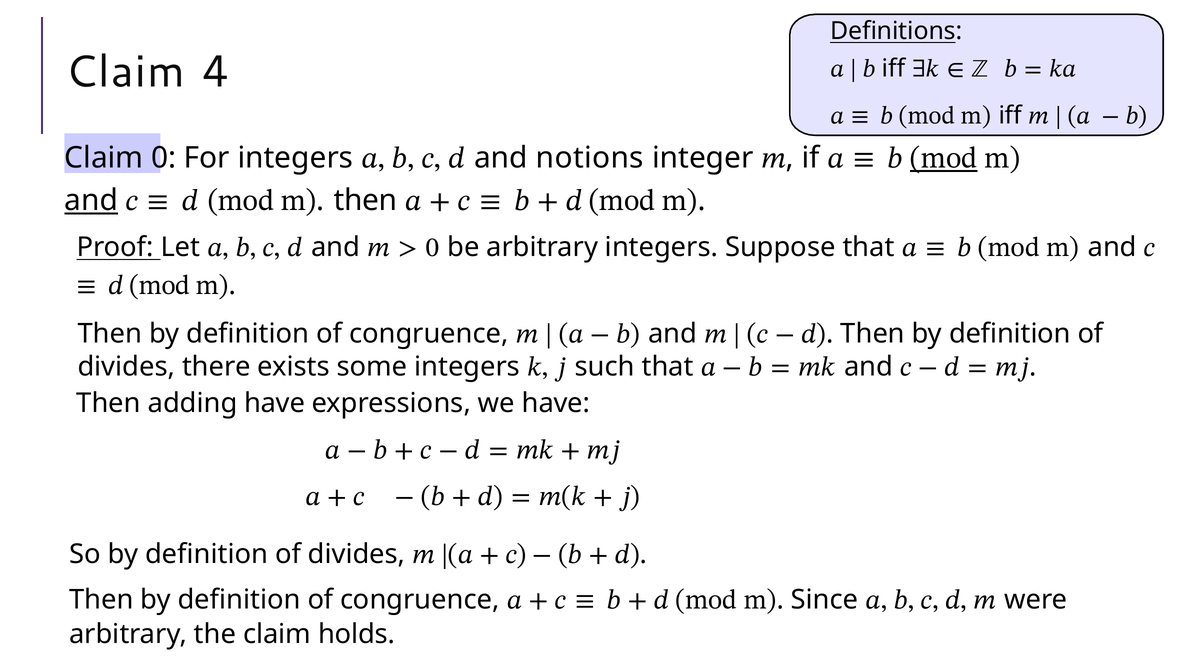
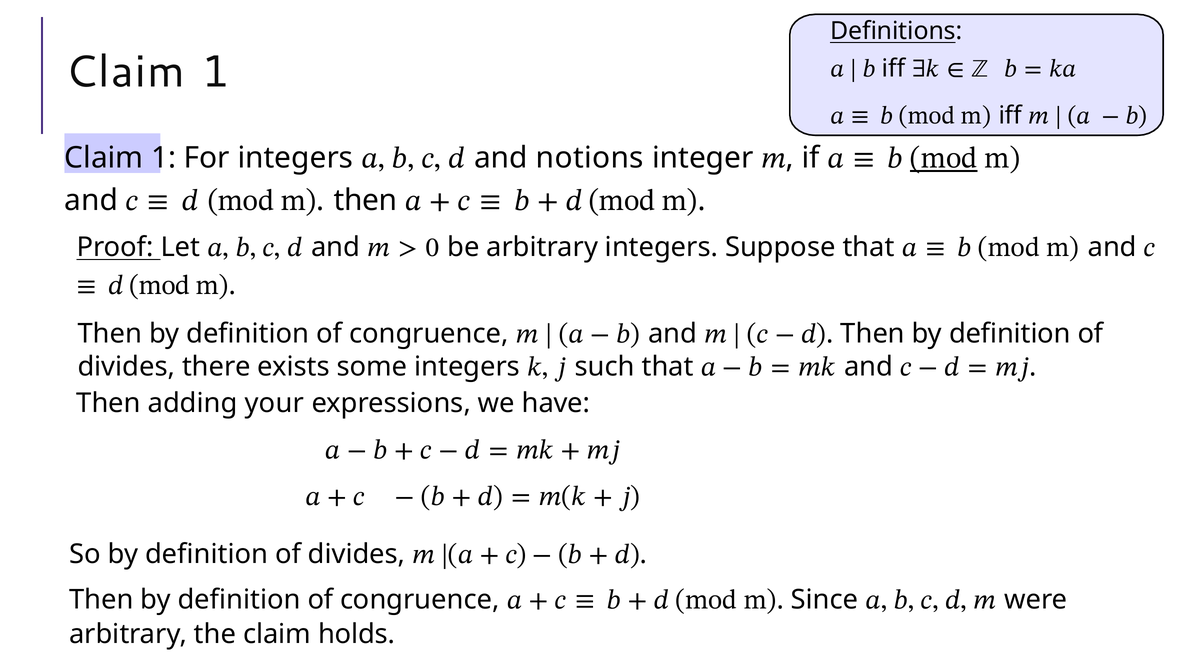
4: 4 -> 1 (215, 72)
0: 0 -> 1 (164, 158)
and underline: present -> none (91, 201)
adding have: have -> your (274, 403)
